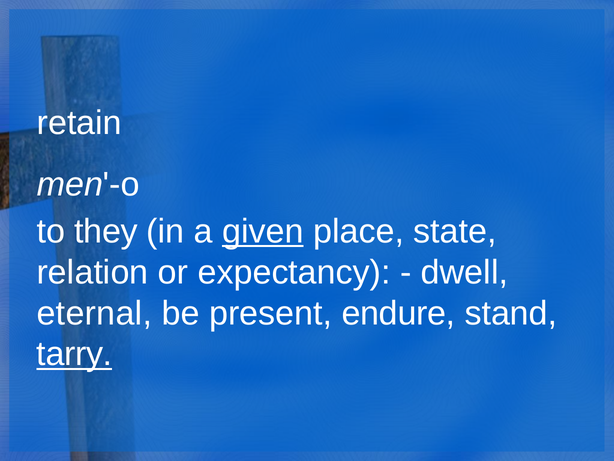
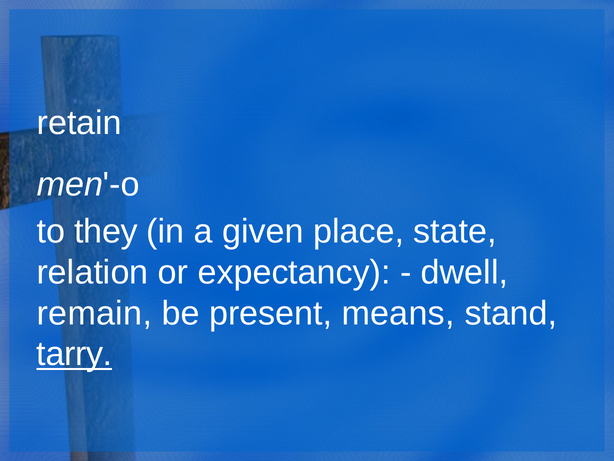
given underline: present -> none (263, 231)
eternal: eternal -> remain (94, 313)
endure: endure -> means (398, 313)
